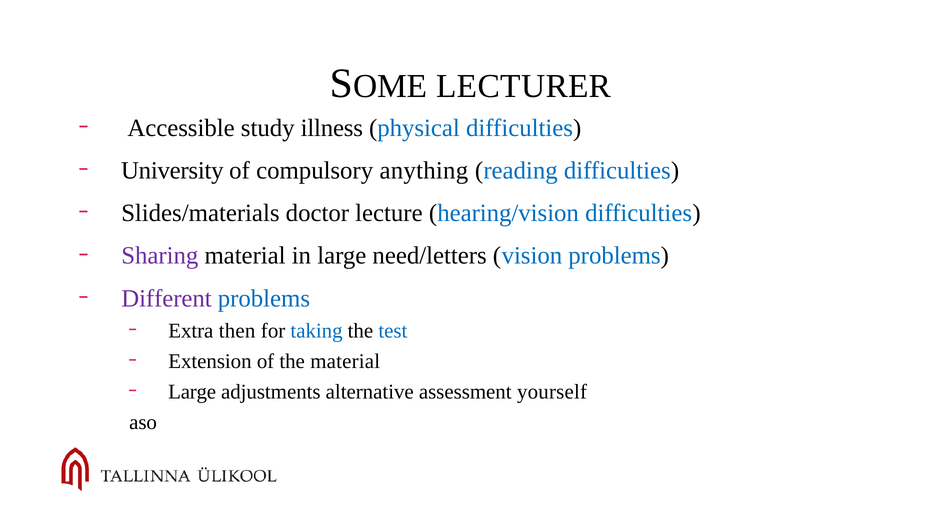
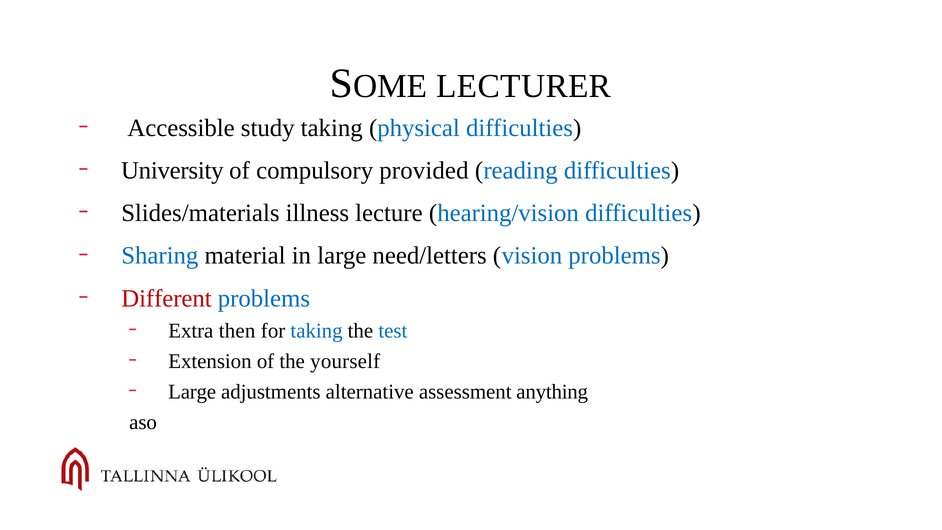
study illness: illness -> taking (332, 128)
anything: anything -> provided (424, 171)
doctor: doctor -> illness (317, 213)
Sharing colour: purple -> blue (160, 256)
Different colour: purple -> red (166, 298)
the material: material -> yourself (345, 361)
yourself: yourself -> anything (552, 392)
